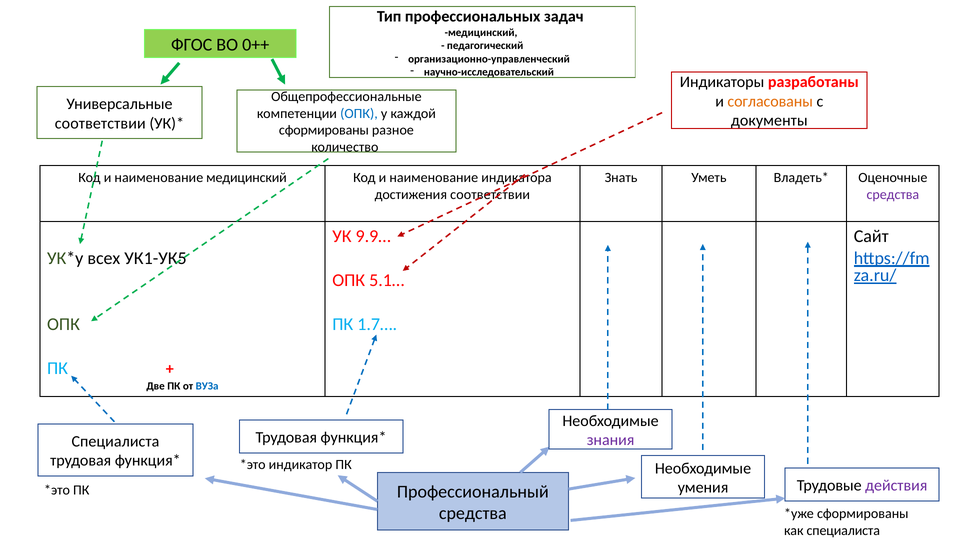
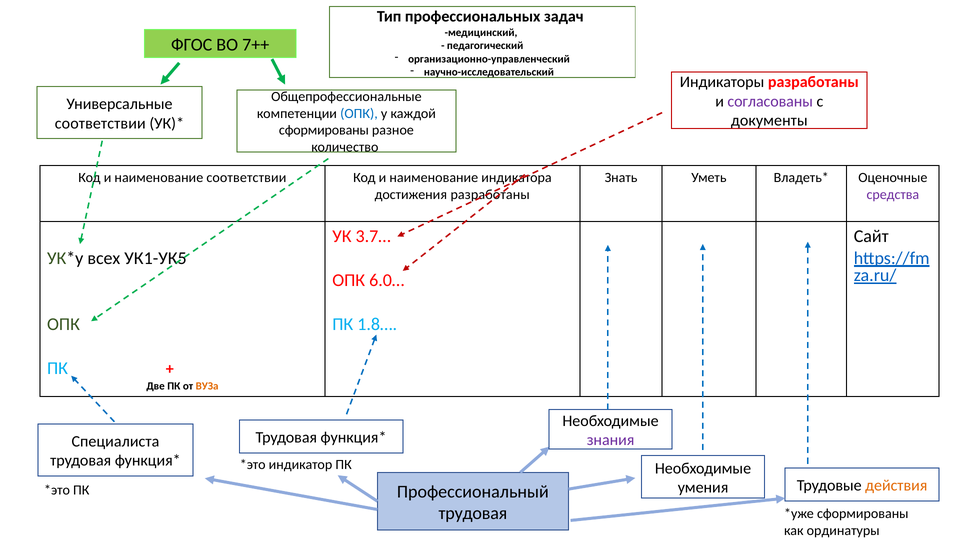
0++: 0++ -> 7++ (256, 45)
согласованы colour: orange -> purple (770, 101)
наименование медицинский: медицинский -> соответствии (246, 178)
достижения соответствии: соответствии -> разработаны (490, 195)
9.9…: 9.9… -> 3.7… (373, 236)
5.1…: 5.1… -> 6.0… (387, 280)
1.7…: 1.7… -> 1.8… (377, 324)
ВУЗа colour: blue -> orange (207, 386)
действия colour: purple -> orange (896, 485)
средства: средства -> трудовая (473, 513)
как специалиста: специалиста -> ординатуры (843, 530)
